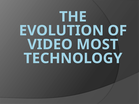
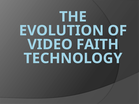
MOST: MOST -> FAITH (98, 45)
